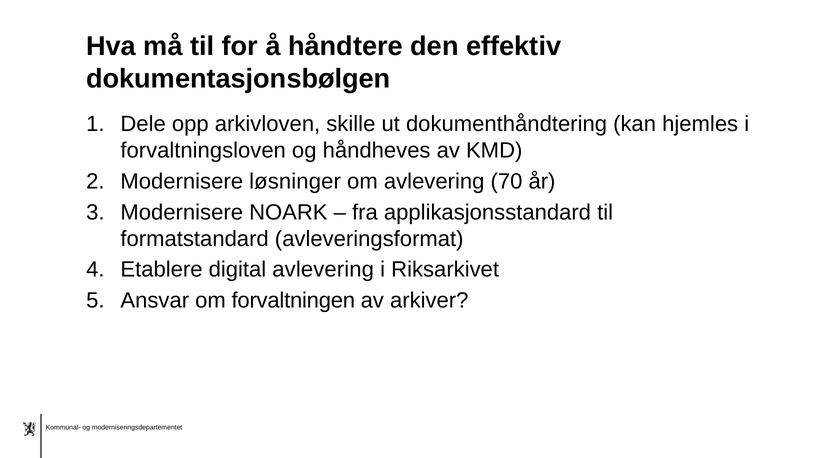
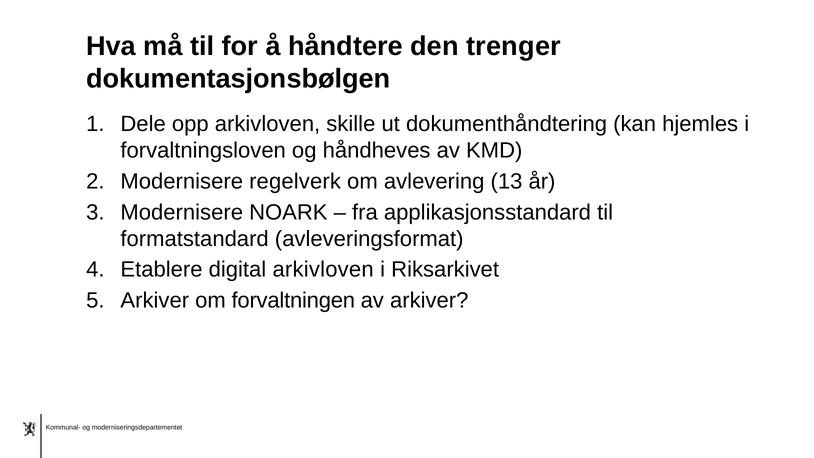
effektiv: effektiv -> trenger (514, 46)
løsninger: løsninger -> regelverk (295, 181)
70: 70 -> 13 (507, 181)
digital avlevering: avlevering -> arkivloven (323, 270)
Ansvar: Ansvar -> Arkiver (155, 300)
